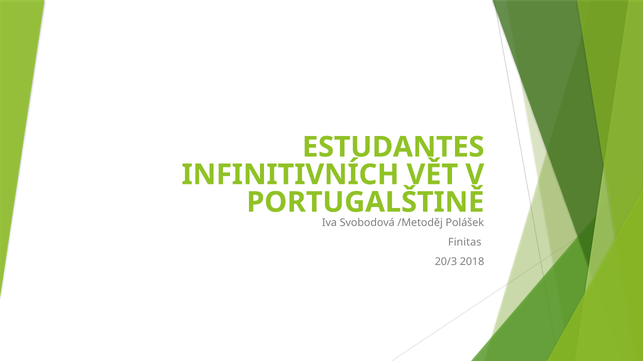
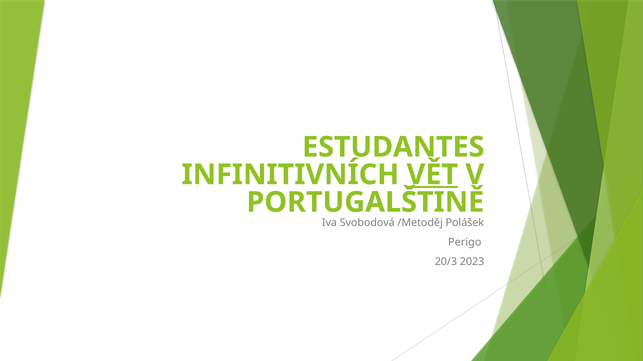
VĚT underline: none -> present (432, 175)
Finitas: Finitas -> Perigo (465, 243)
2018: 2018 -> 2023 (472, 262)
